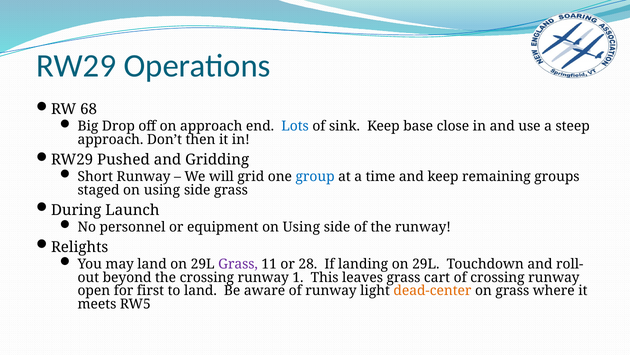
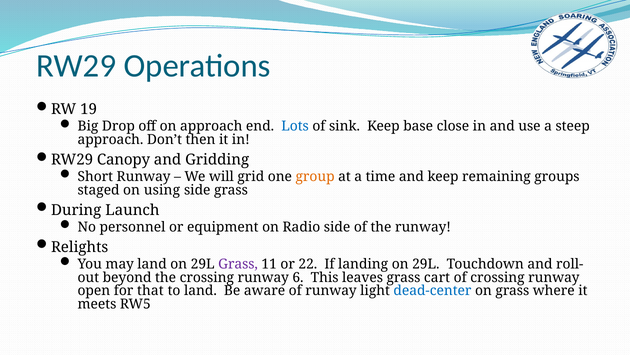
68: 68 -> 19 (89, 109)
Pushed: Pushed -> Canopy (124, 159)
group colour: blue -> orange (315, 176)
equipment on Using: Using -> Radio (301, 227)
28: 28 -> 22 (308, 264)
1: 1 -> 6 (298, 277)
first: first -> that (150, 290)
dead-center colour: orange -> blue (432, 290)
